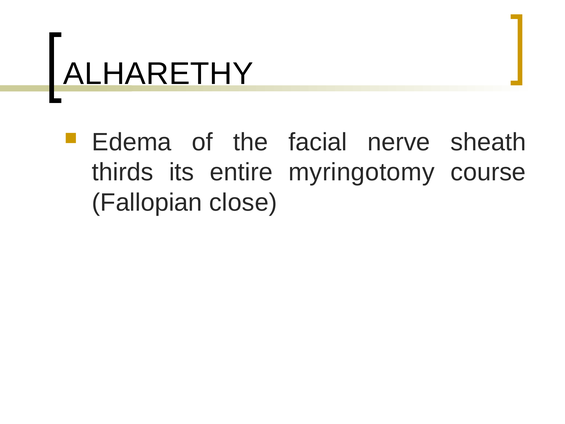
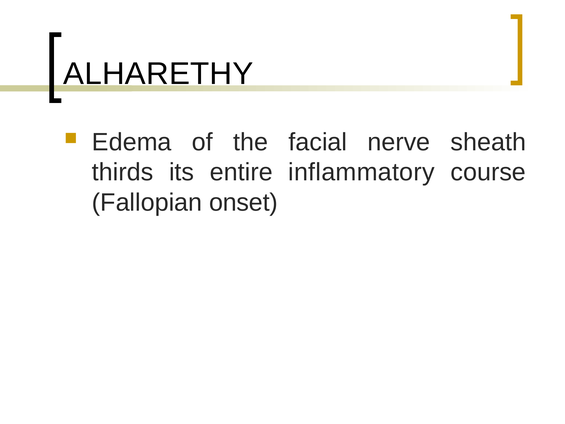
myringotomy: myringotomy -> inflammatory (361, 172)
close: close -> onset (243, 202)
